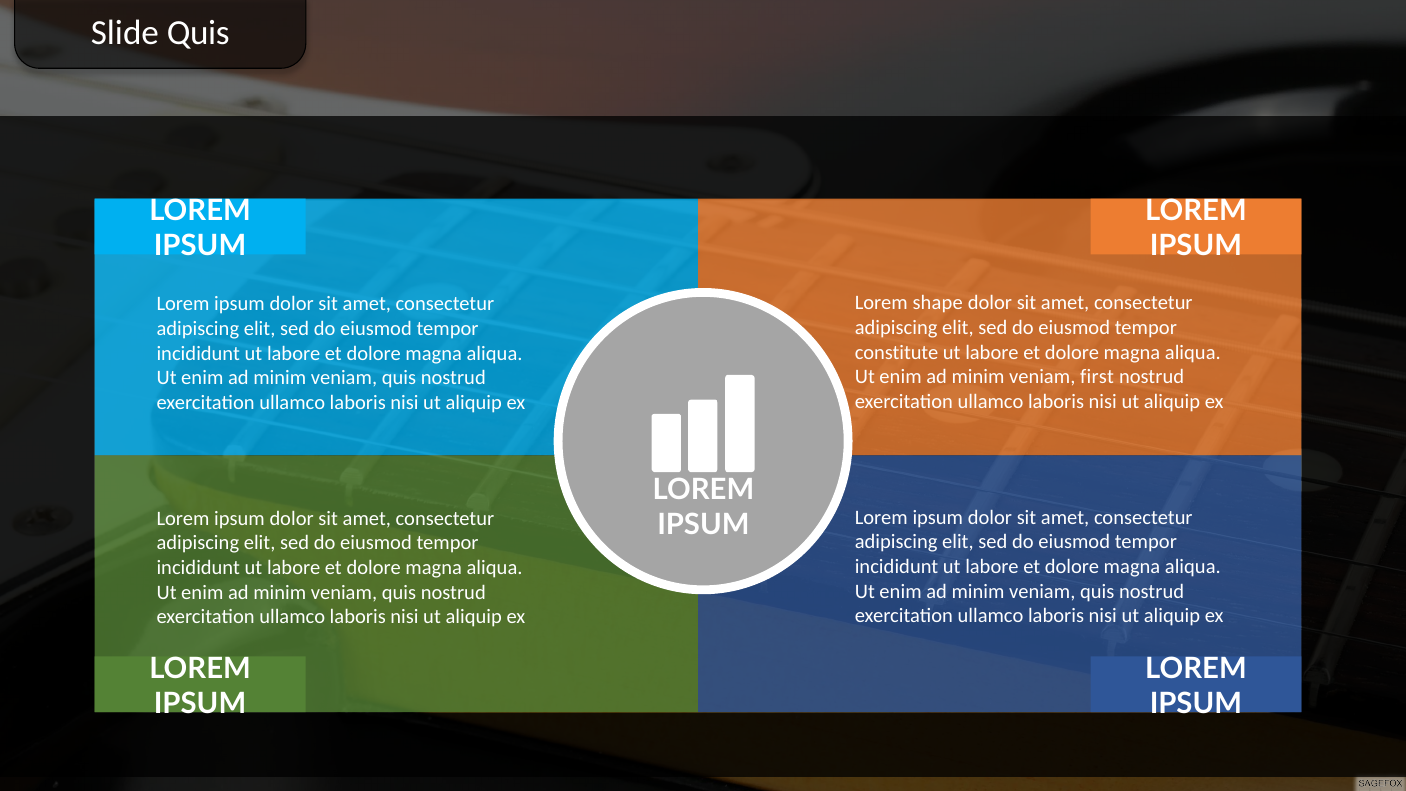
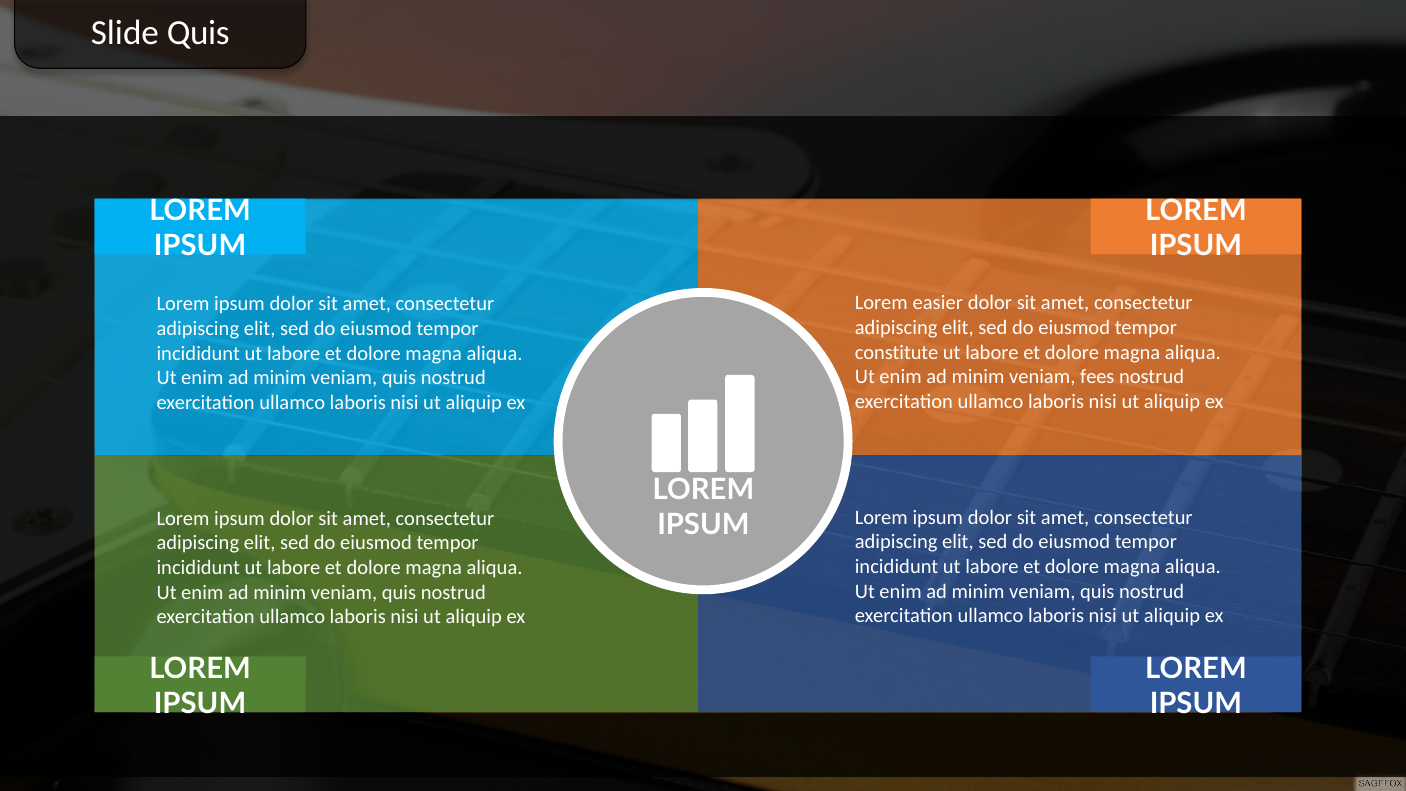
shape: shape -> easier (938, 303)
first: first -> fees (1097, 377)
